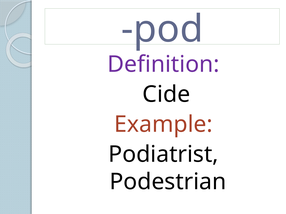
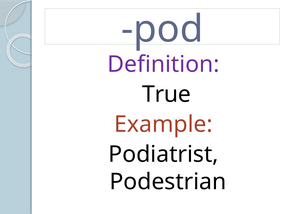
Cide: Cide -> True (167, 95)
